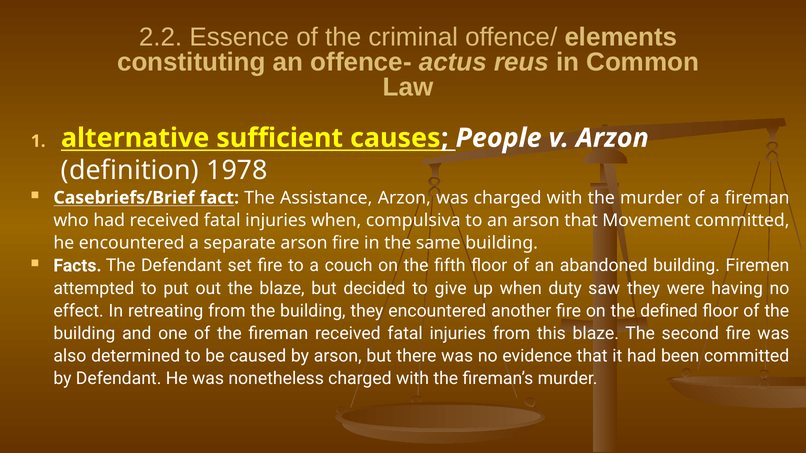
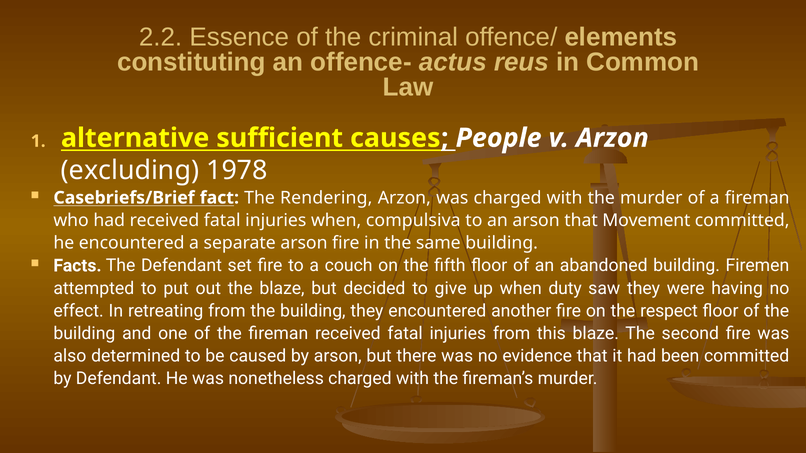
definition: definition -> excluding (130, 170)
Assistance: Assistance -> Rendering (326, 198)
defined: defined -> respect (669, 311)
